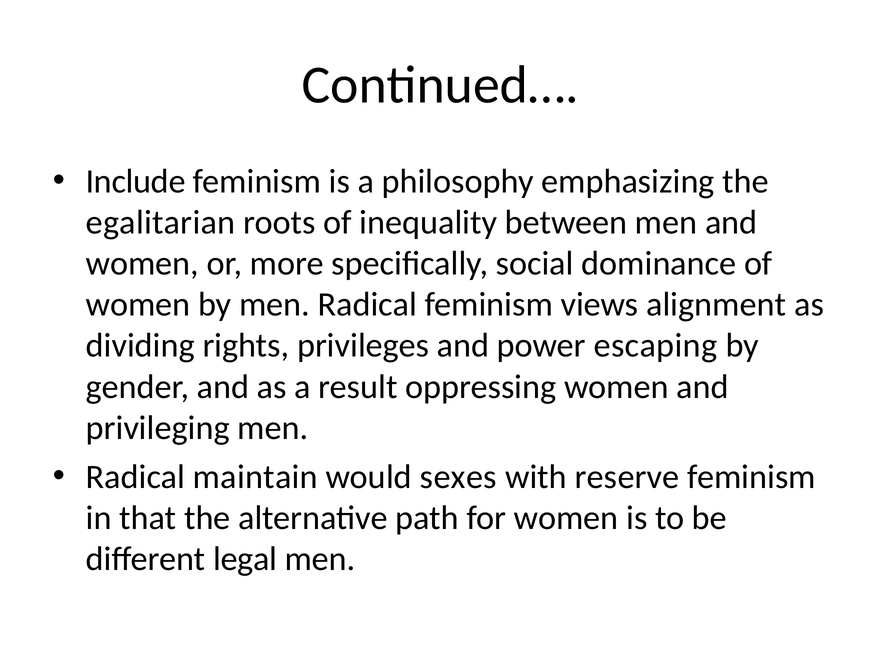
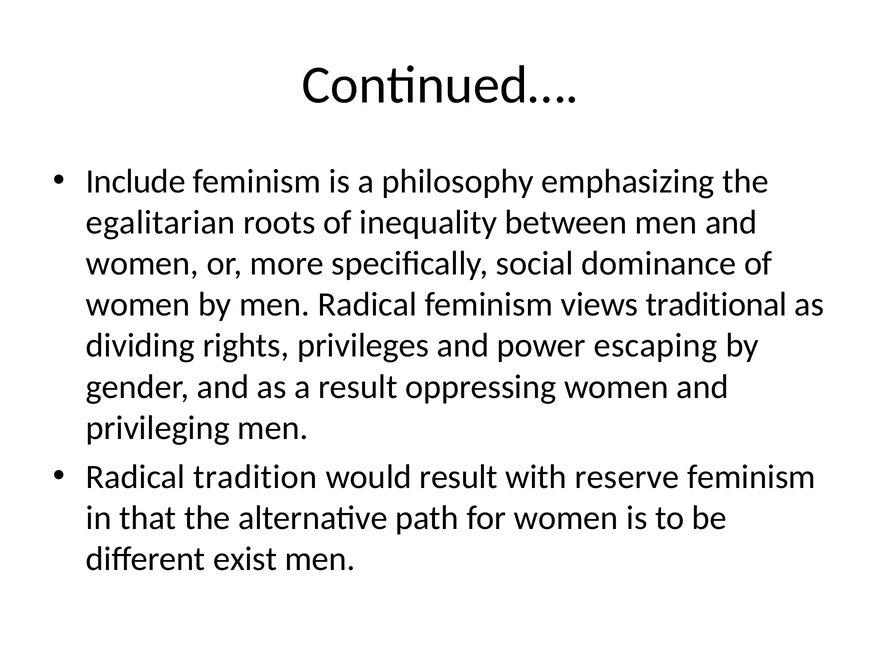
alignment: alignment -> traditional (716, 305)
maintain: maintain -> tradition (255, 477)
would sexes: sexes -> result (459, 477)
legal: legal -> exist (245, 560)
